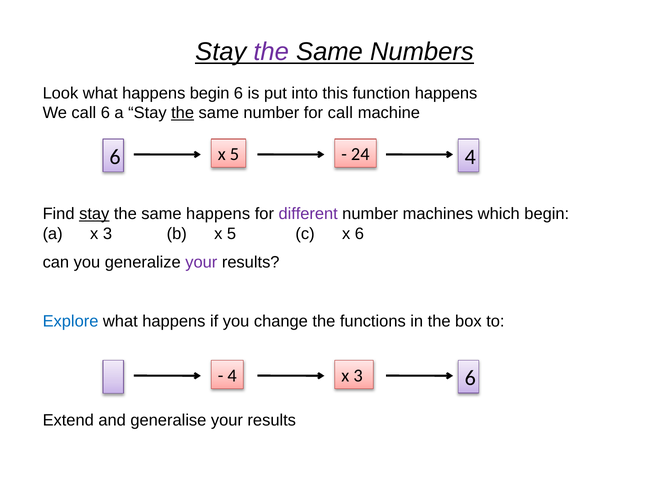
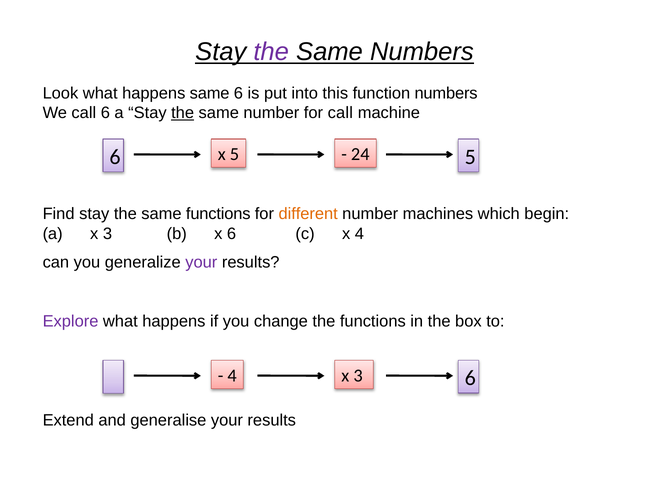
happens begin: begin -> same (210, 93)
function happens: happens -> numbers (446, 93)
6 4: 4 -> 5 (470, 157)
stay underline: present -> none (94, 214)
same happens: happens -> functions (218, 214)
different colour: purple -> orange (308, 214)
b x 5: 5 -> 6 (232, 234)
x 6: 6 -> 4 (359, 234)
Explore colour: blue -> purple (71, 322)
